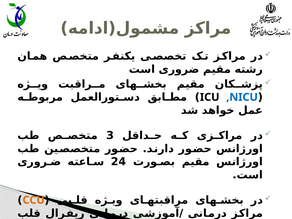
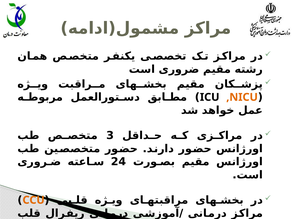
,NICU colour: blue -> orange (242, 97)
